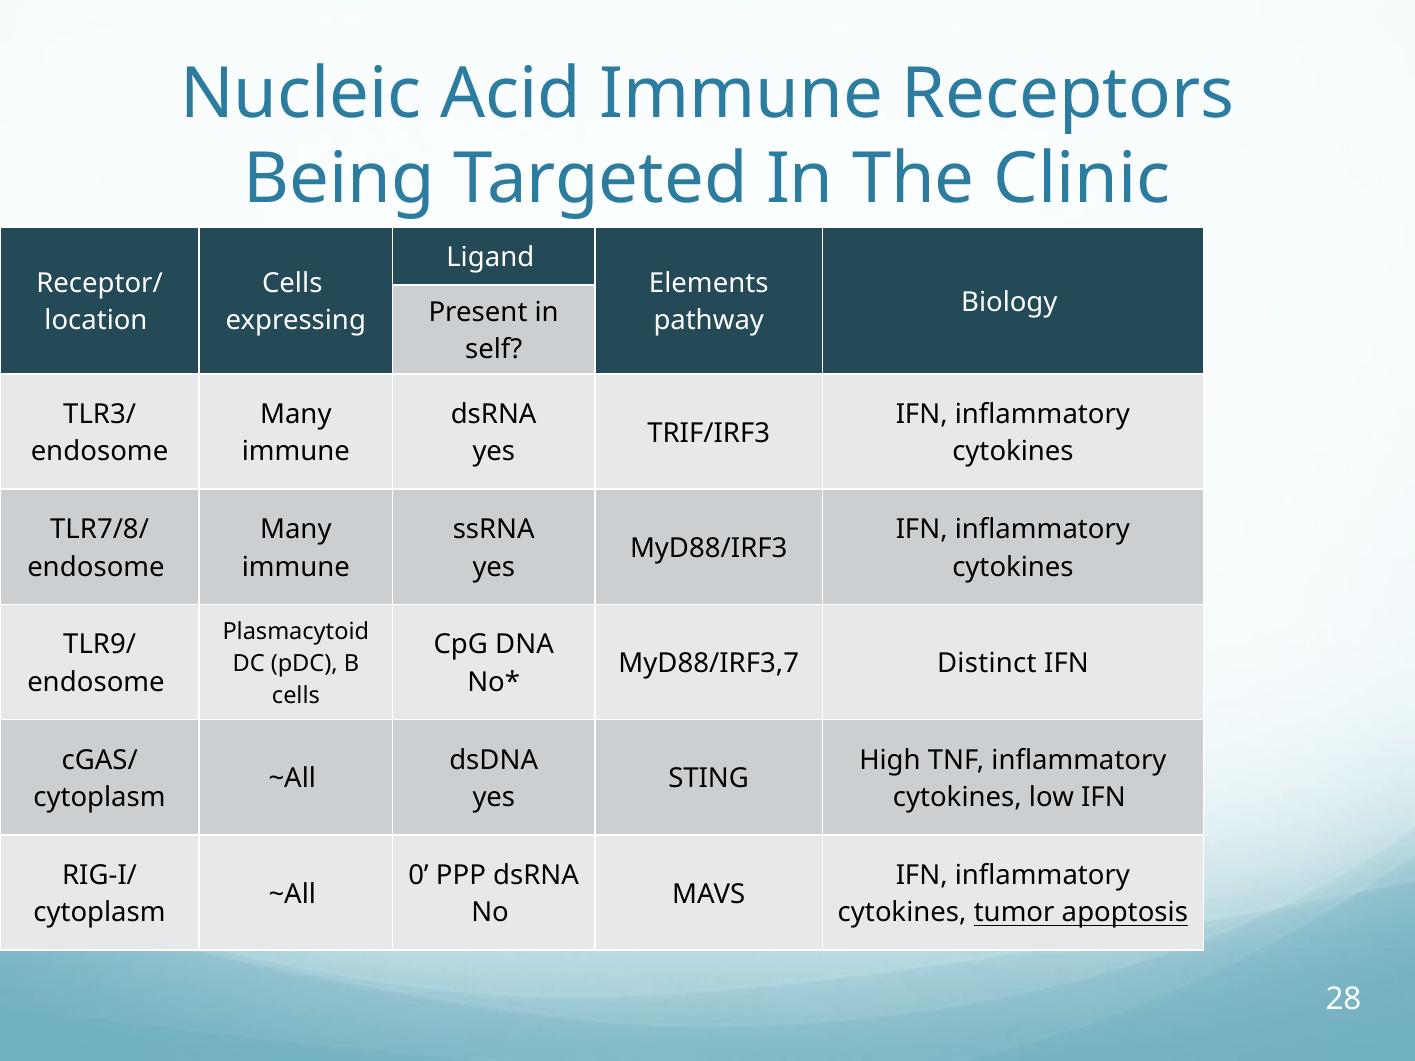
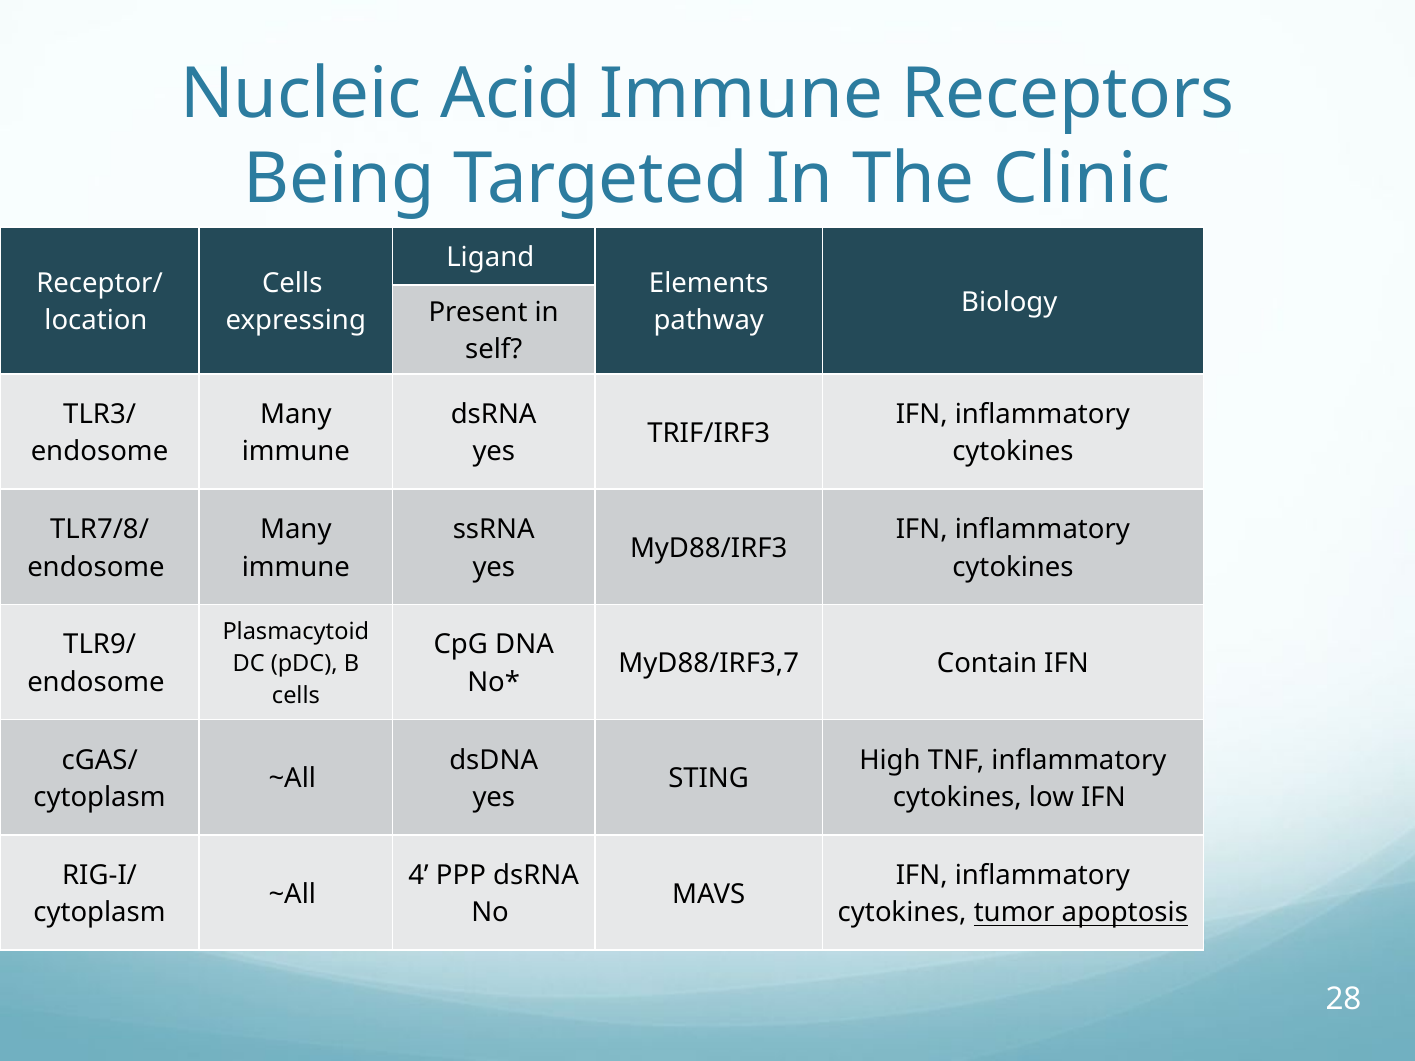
Distinct: Distinct -> Contain (987, 664)
0: 0 -> 4 (419, 876)
